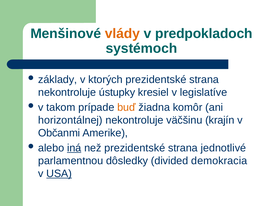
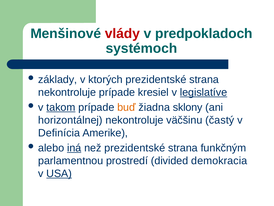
vlády colour: orange -> red (122, 33)
nekontroluje ústupky: ústupky -> prípade (117, 92)
legislatíve underline: none -> present (204, 92)
takom underline: none -> present (61, 107)
komôr: komôr -> sklony (188, 107)
krajín: krajín -> častý (220, 120)
Občanmi: Občanmi -> Definícia (59, 133)
jednotlivé: jednotlivé -> funkčným (223, 148)
dôsledky: dôsledky -> prostredí (127, 160)
